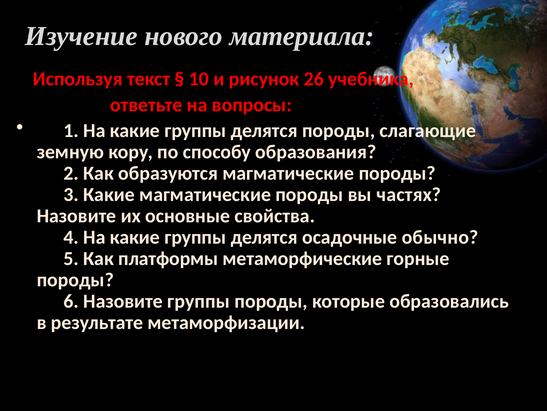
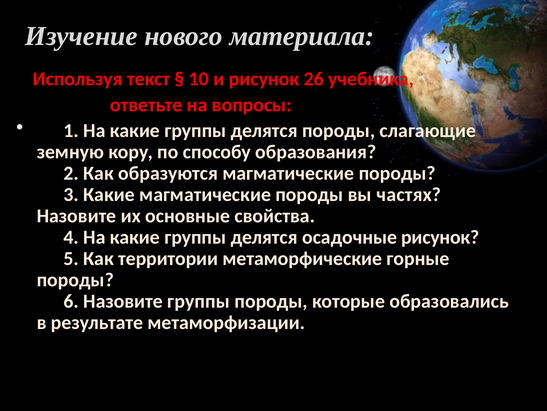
осадочные обычно: обычно -> рисунок (440, 237)
платформы: платформы -> территории (168, 258)
